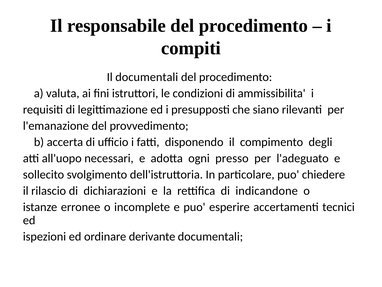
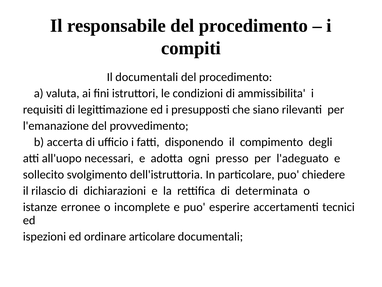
indicandone: indicandone -> determinata (267, 191)
derivante: derivante -> articolare (152, 236)
